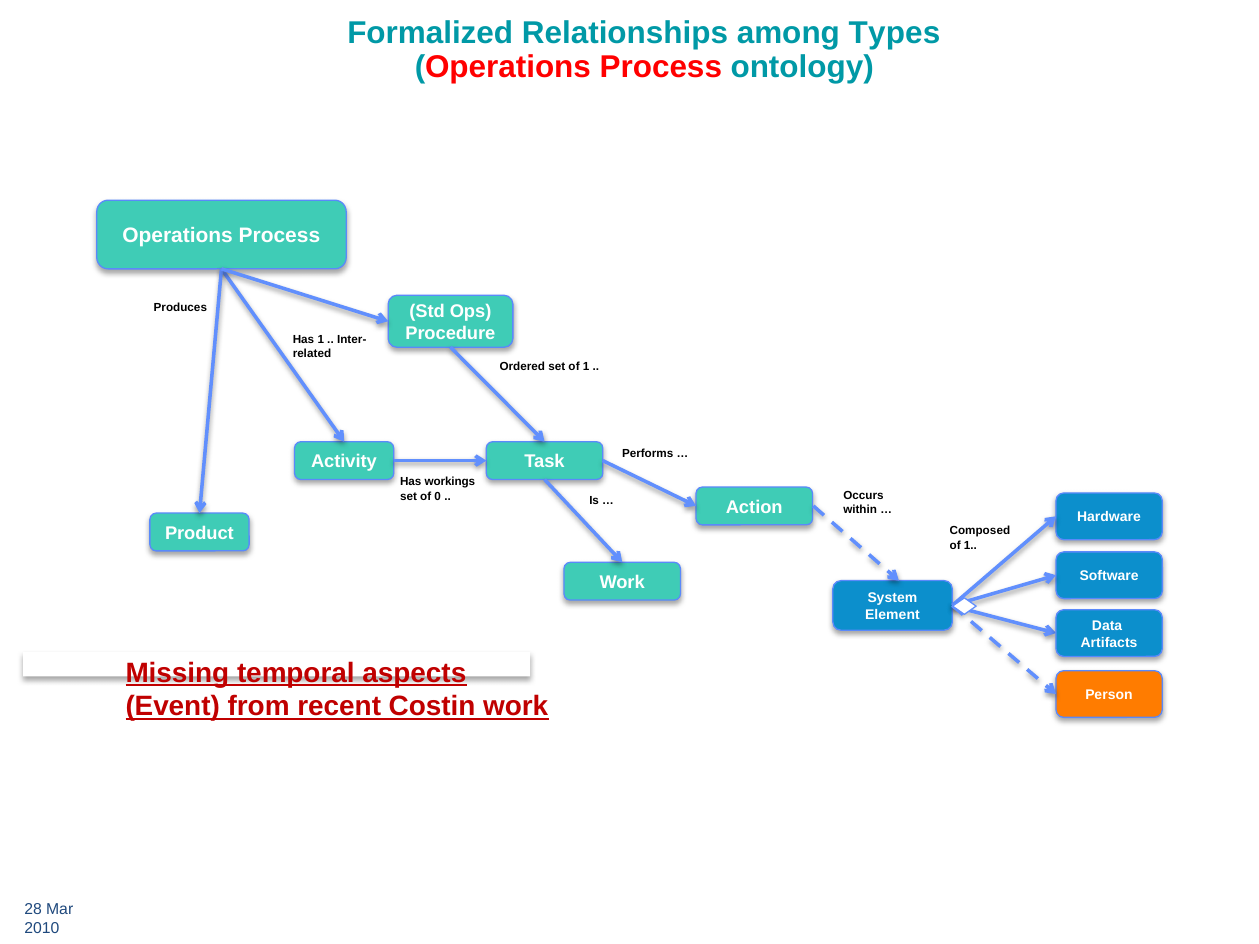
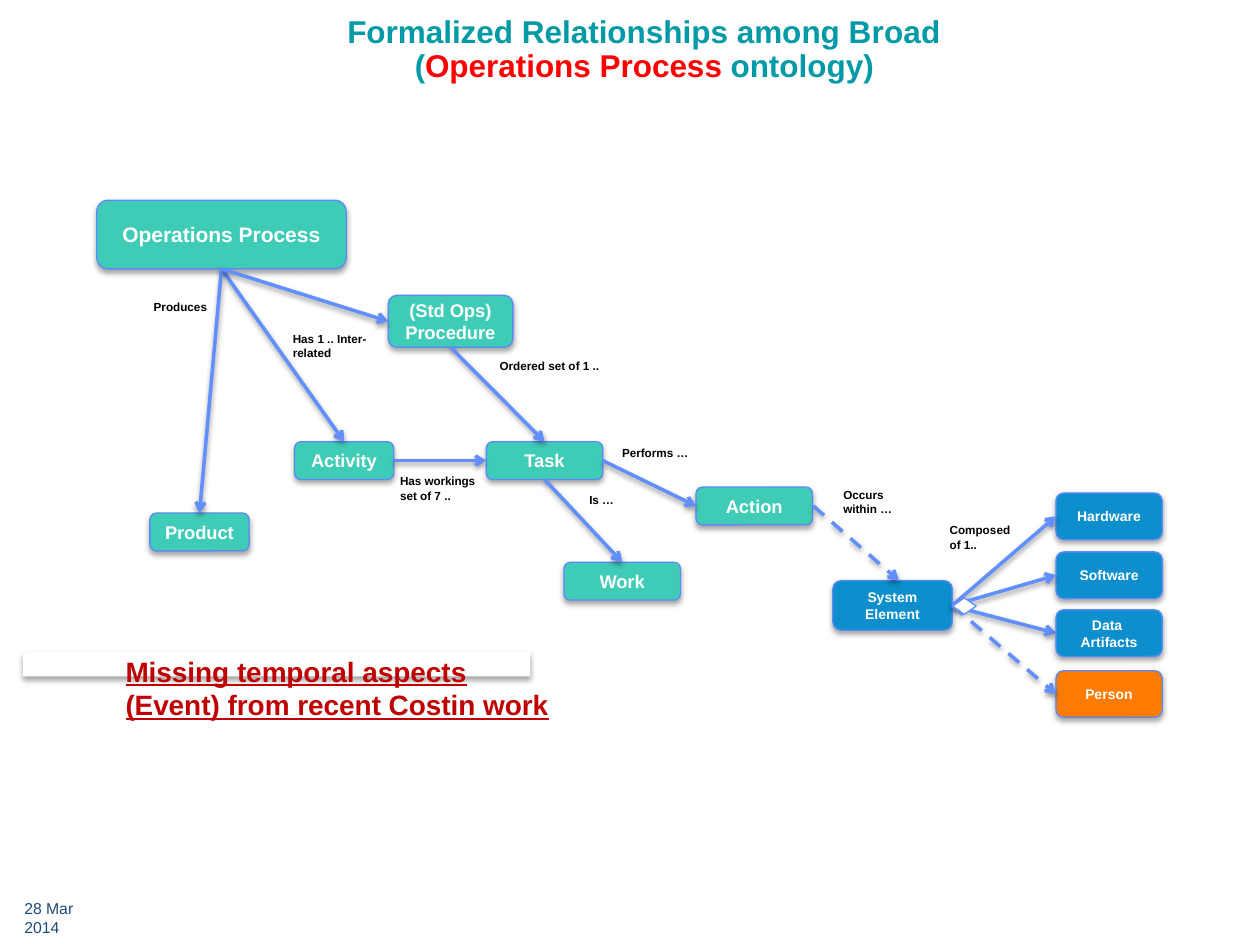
Types: Types -> Broad (895, 33)
0: 0 -> 7 (438, 496)
2010: 2010 -> 2014 (42, 928)
